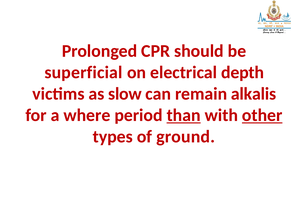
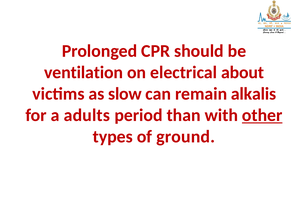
superficial: superficial -> ventilation (84, 72)
depth: depth -> about (243, 72)
where: where -> adults (87, 115)
than underline: present -> none (184, 115)
